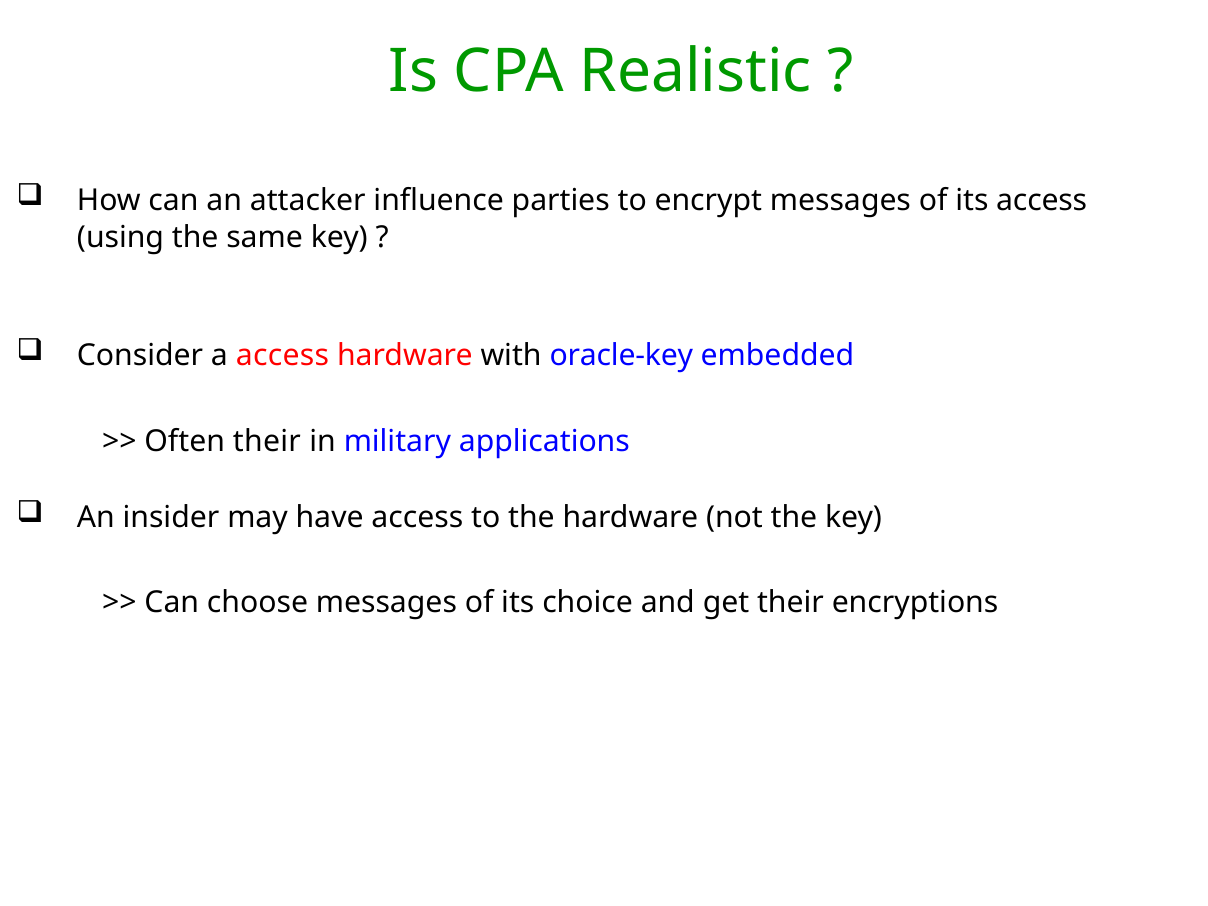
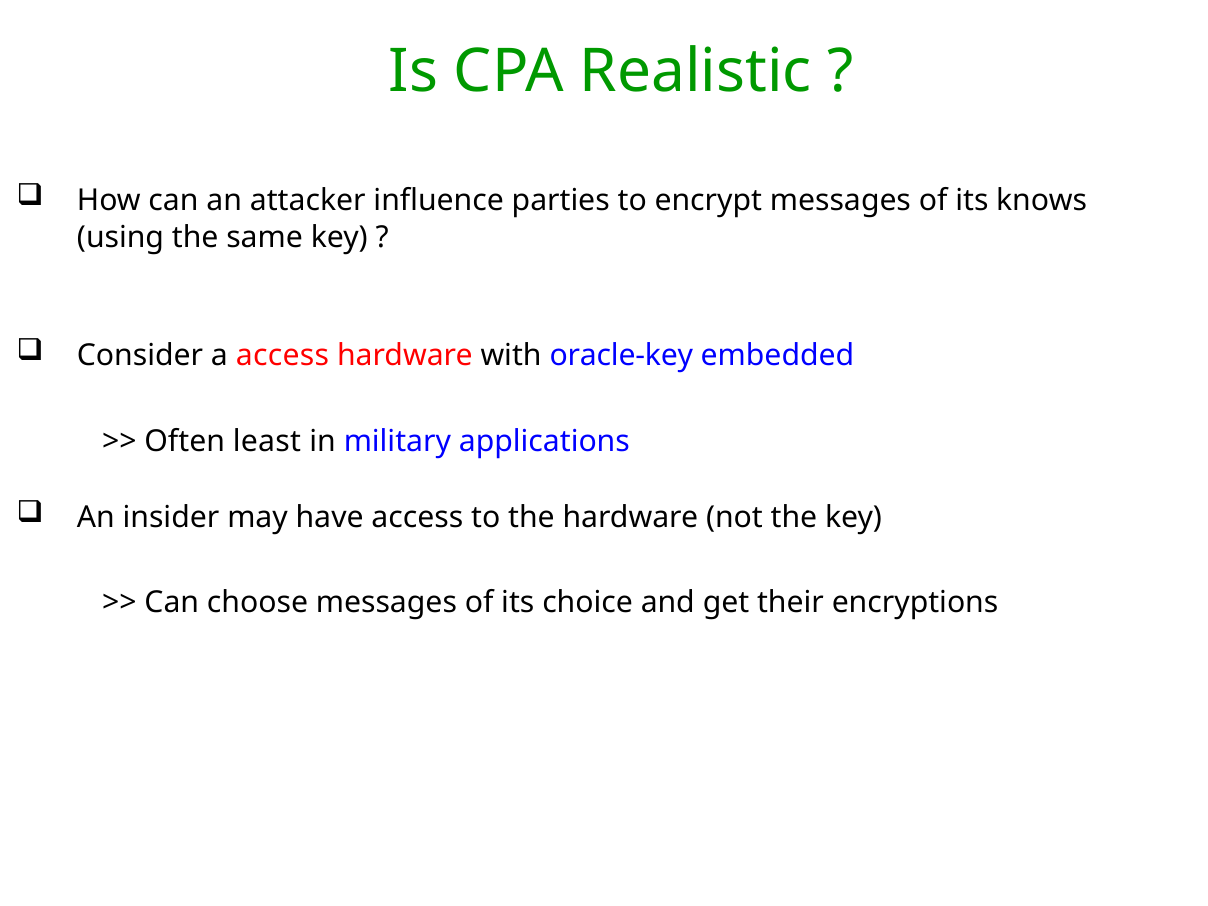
its access: access -> knows (1042, 201)
Often their: their -> least (267, 441)
